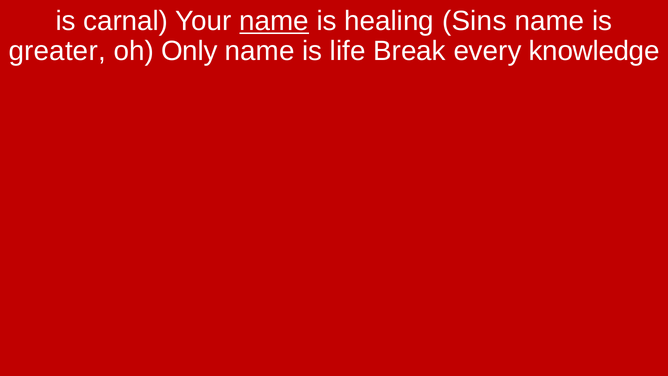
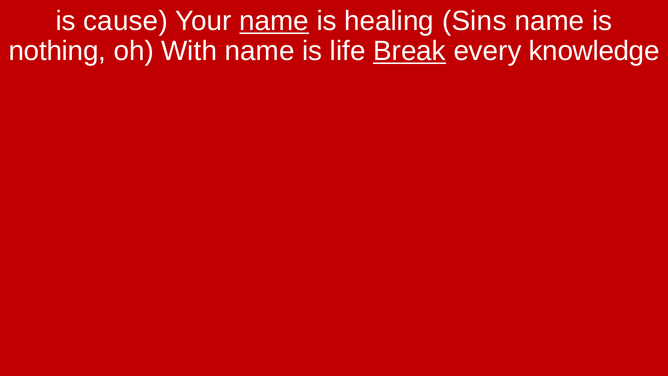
carnal: carnal -> cause (126, 21)
greater: greater -> nothing (57, 51)
Only: Only -> With (189, 51)
Break underline: none -> present (410, 51)
